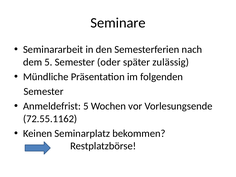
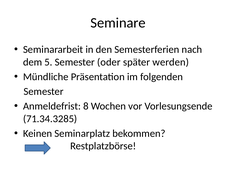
zulässig: zulässig -> werden (171, 62)
Anmeldefrist 5: 5 -> 8 (86, 106)
72.55.1162: 72.55.1162 -> 71.34.3285 (50, 119)
